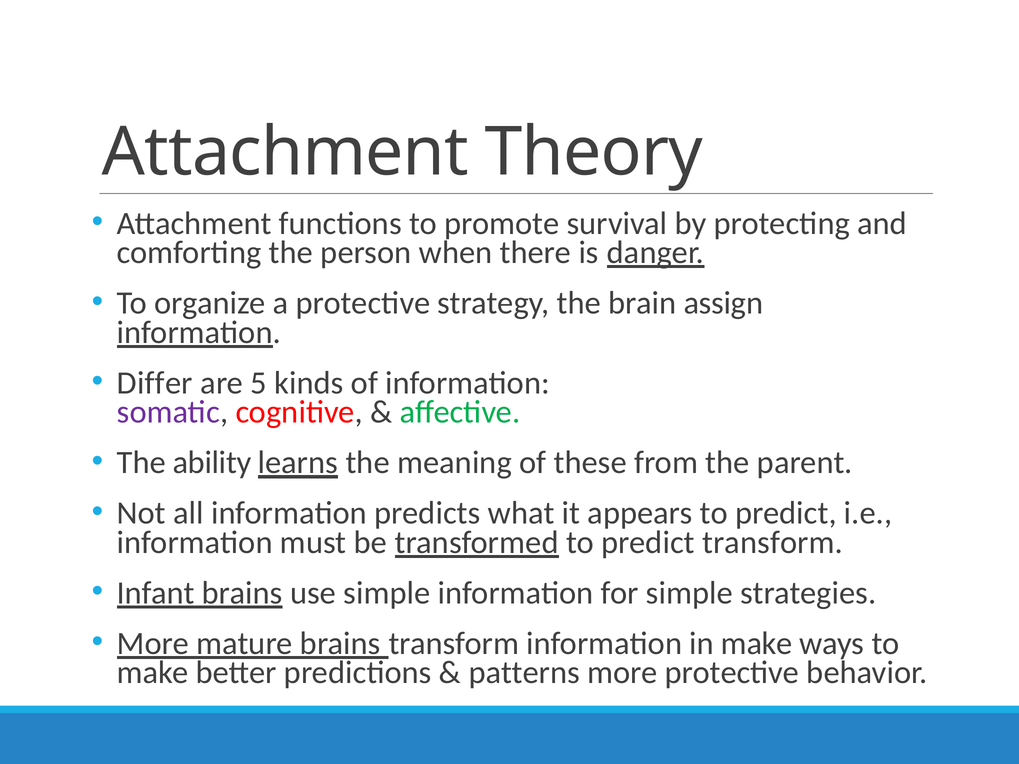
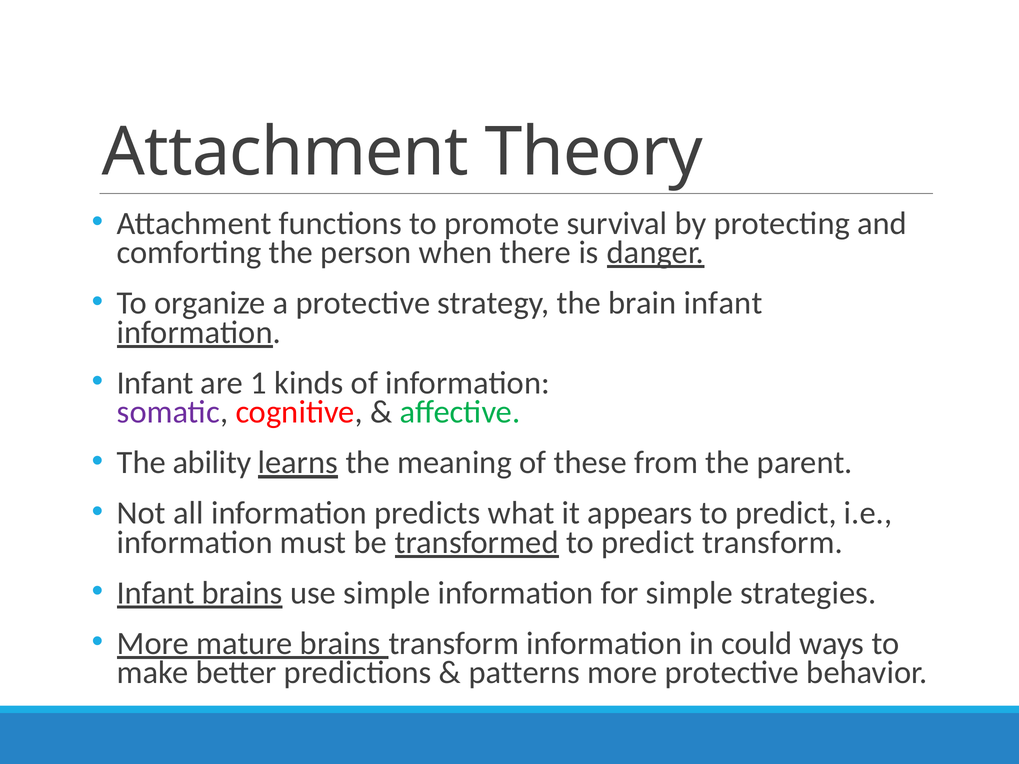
brain assign: assign -> infant (723, 303)
Differ: Differ -> Infant (155, 383)
5: 5 -> 1 (259, 383)
in make: make -> could (757, 644)
